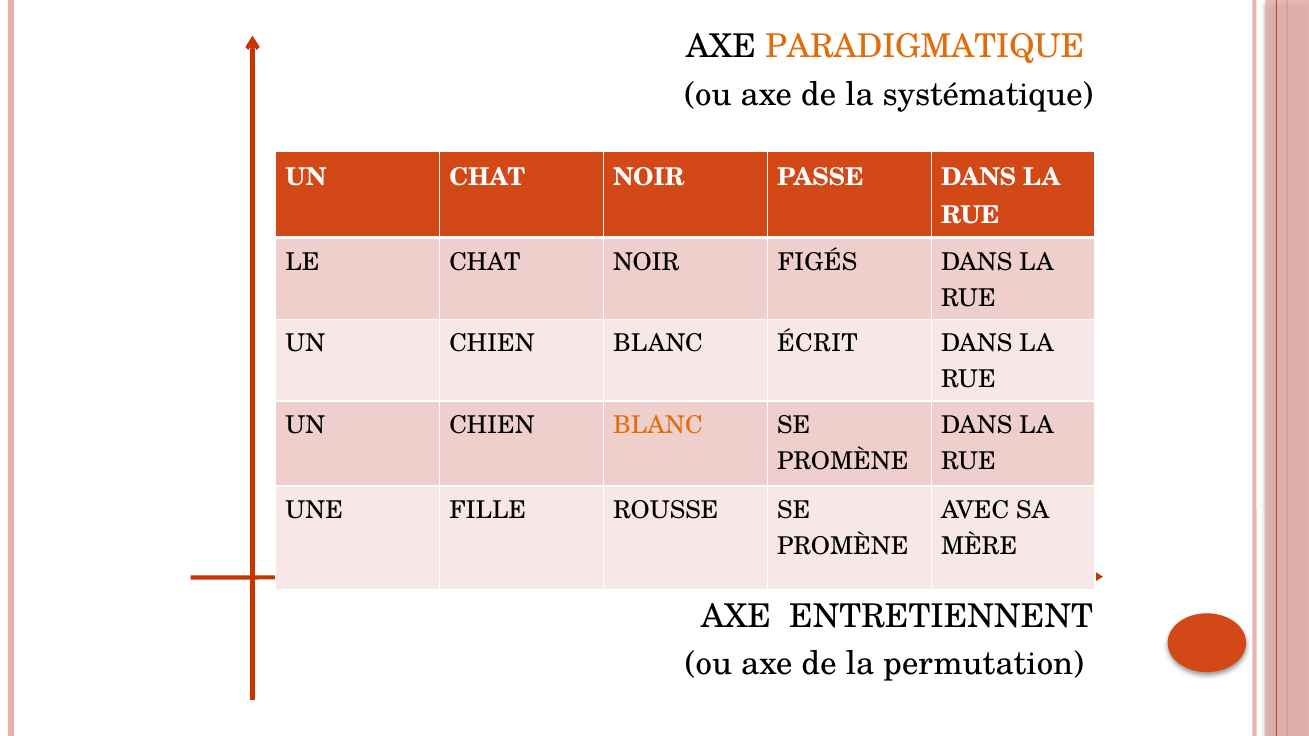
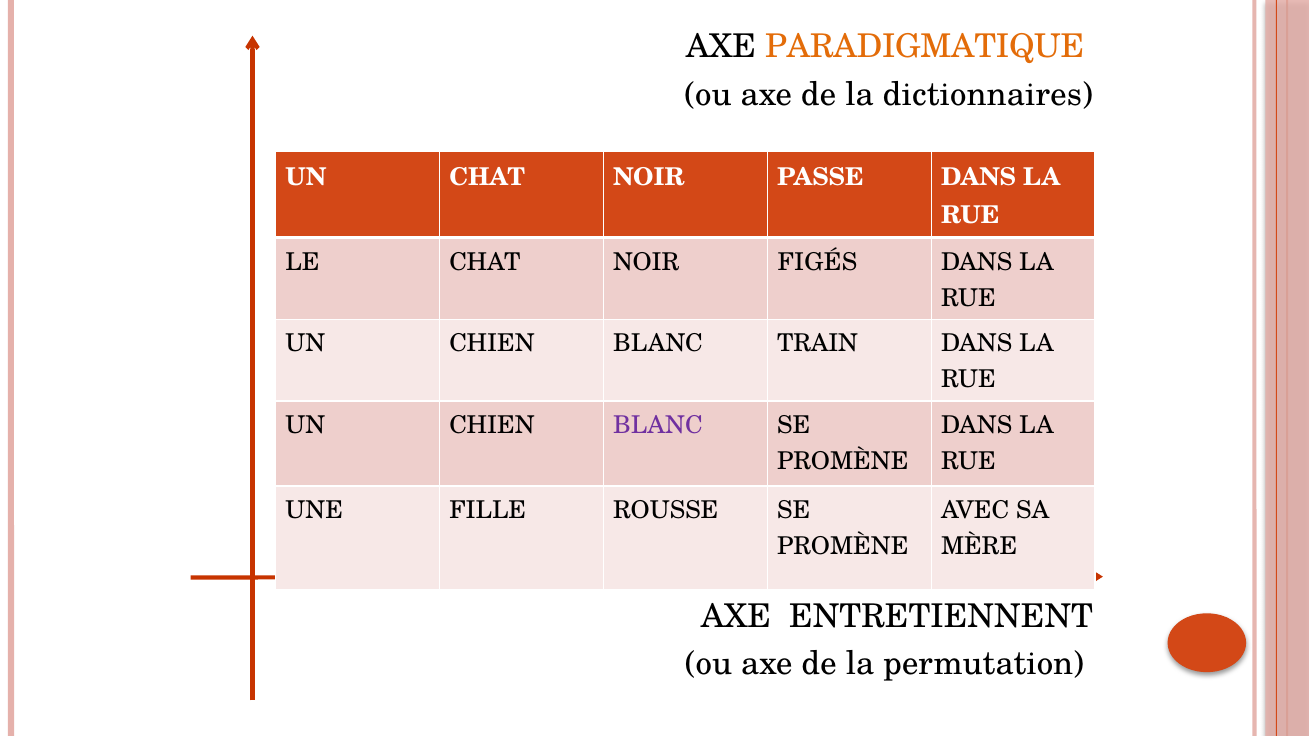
systématique: systématique -> dictionnaires (988, 94)
ÉCRIT: ÉCRIT -> TRAIN (818, 344)
BLANC colour: orange -> purple (658, 426)
